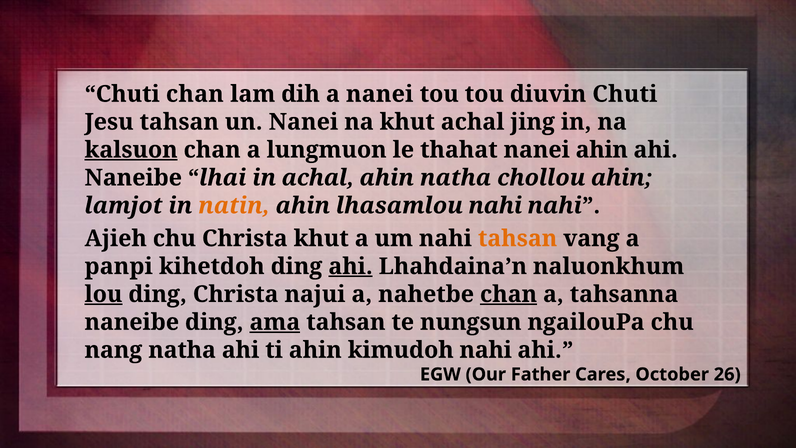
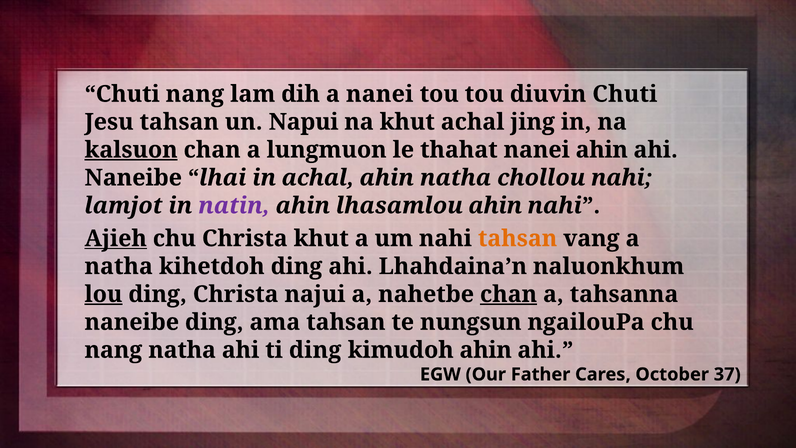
Chuti chan: chan -> nang (195, 94)
un Nanei: Nanei -> Napui (304, 122)
chollou ahin: ahin -> nahi (622, 178)
natin colour: orange -> purple (234, 206)
lhasamlou nahi: nahi -> ahin (495, 206)
Ajieh underline: none -> present (116, 238)
panpi: panpi -> natha (119, 266)
ahi underline: present -> none (351, 266)
ama underline: present -> none (275, 322)
ti ahin: ahin -> ding (315, 350)
kimudoh nahi: nahi -> ahin (486, 350)
26: 26 -> 37 (727, 374)
